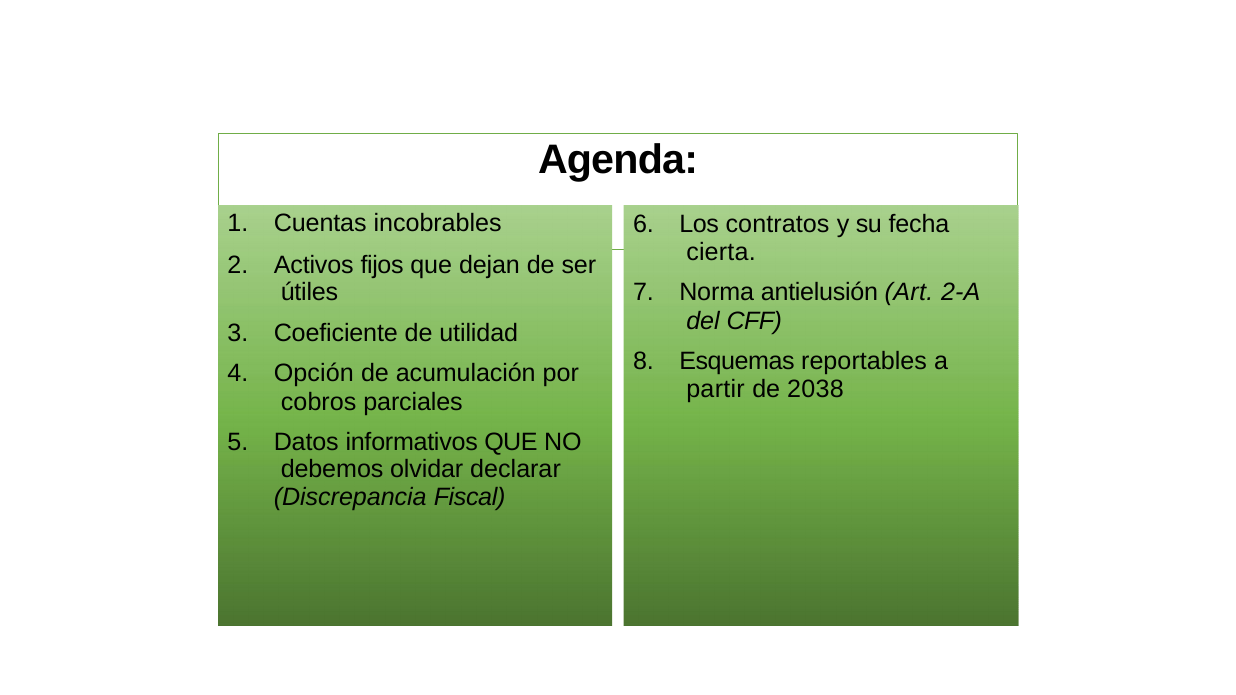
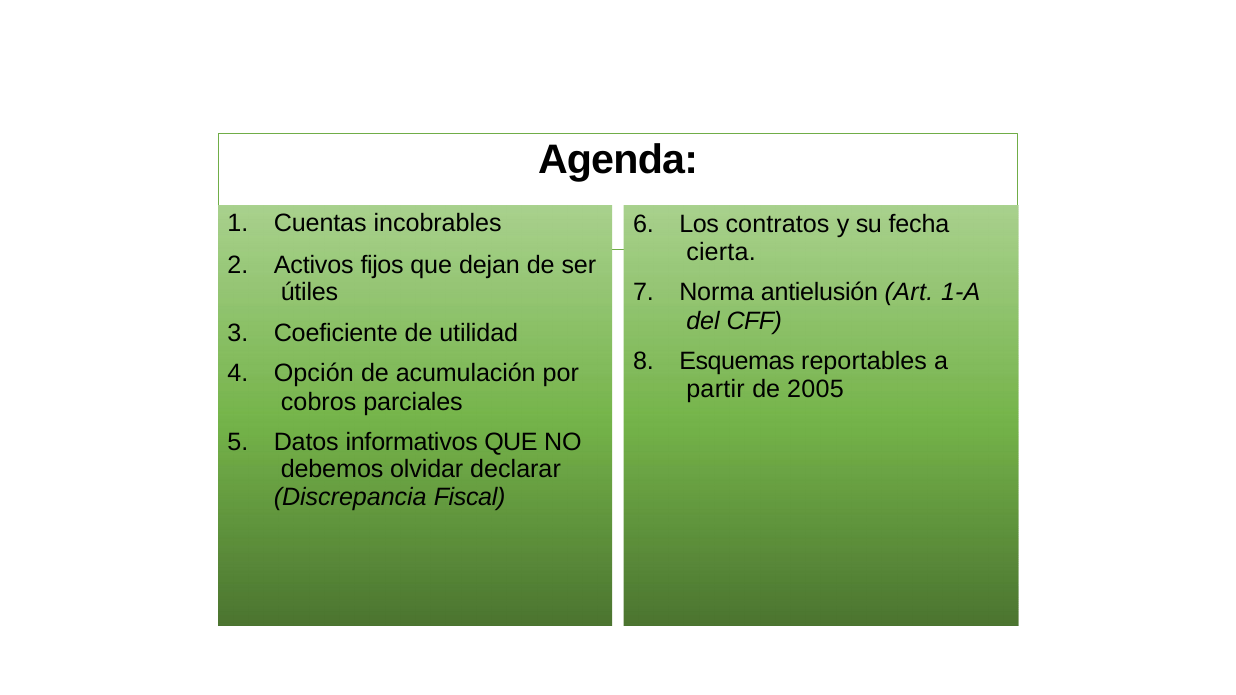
2-A: 2-A -> 1-A (961, 293)
2038: 2038 -> 2005 (816, 389)
